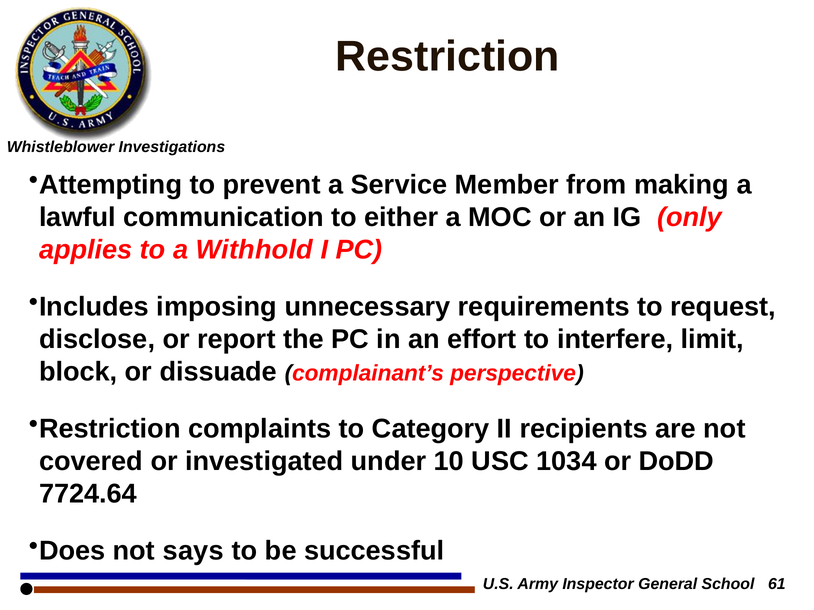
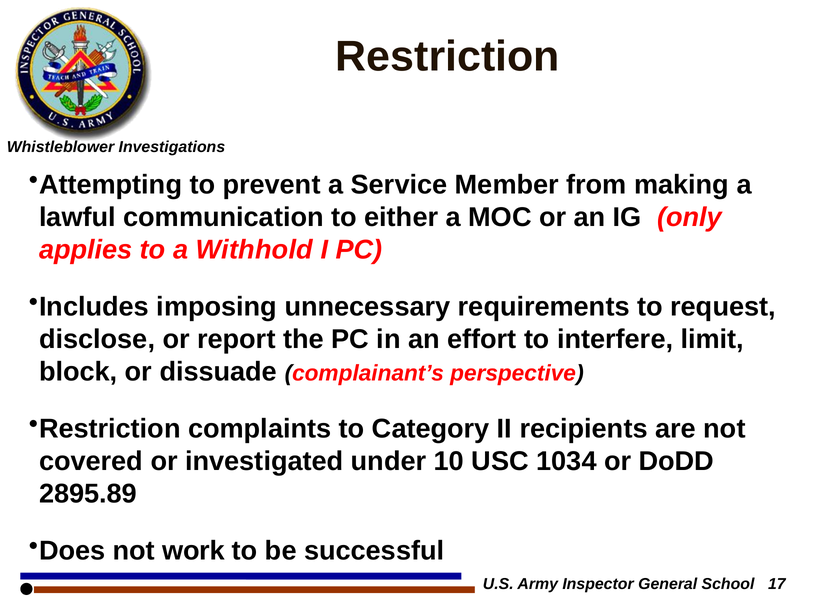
7724.64: 7724.64 -> 2895.89 (88, 494)
says: says -> work (194, 551)
61: 61 -> 17 (777, 584)
